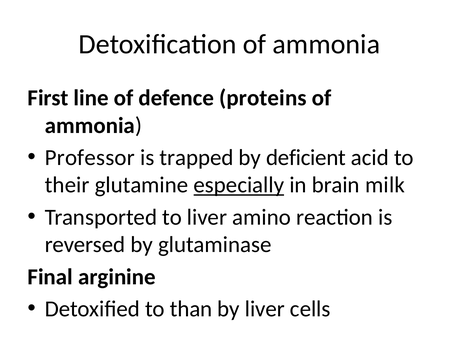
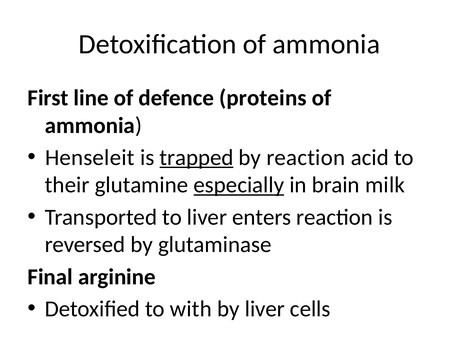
Professor: Professor -> Henseleit (90, 158)
trapped underline: none -> present (197, 158)
by deficient: deficient -> reaction (306, 158)
amino: amino -> enters (262, 217)
than: than -> with (191, 309)
